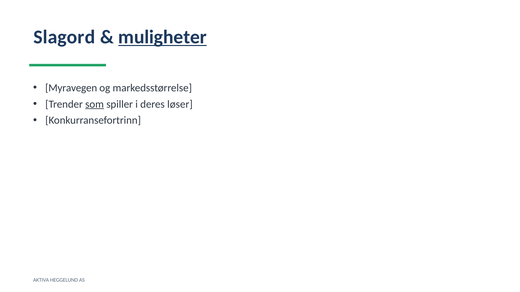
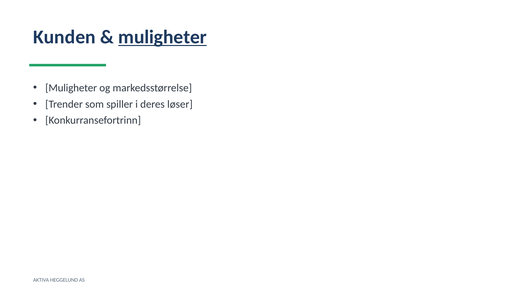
Slagord: Slagord -> Kunden (64, 37)
Myravegen: Myravegen -> Muligheter (71, 88)
som underline: present -> none (95, 104)
